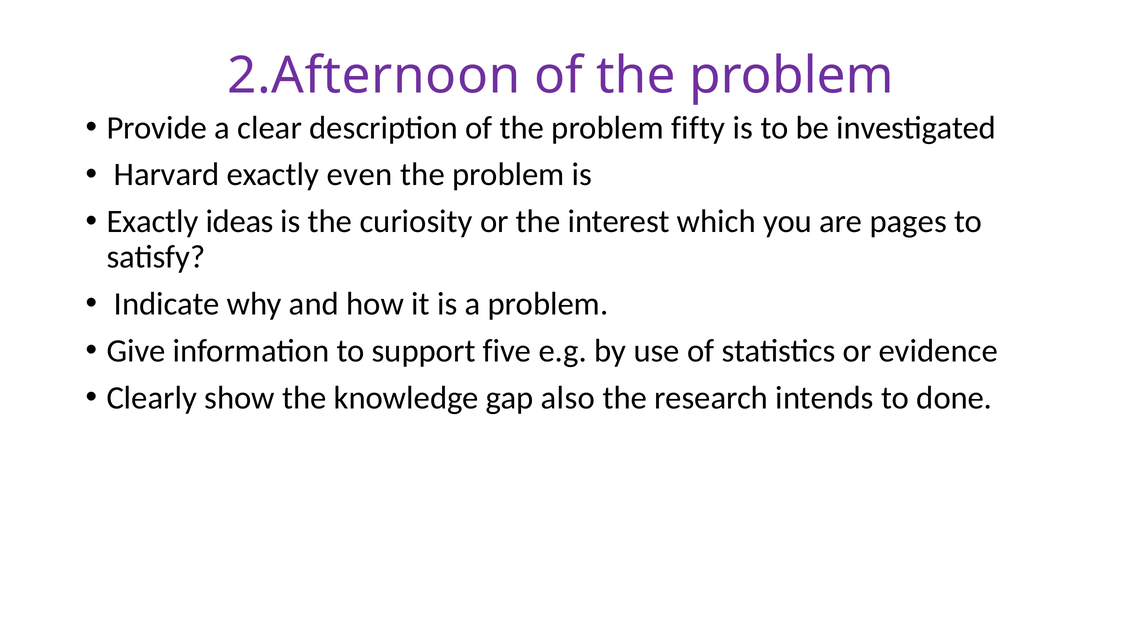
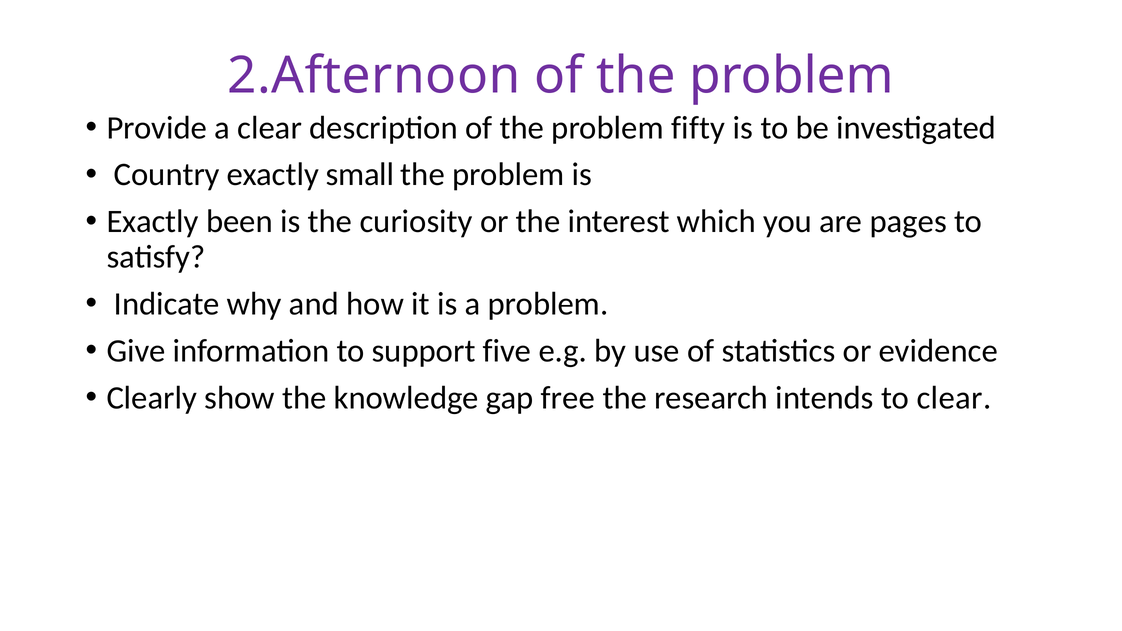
Harvard: Harvard -> Country (167, 175)
even: even -> small (360, 175)
ideas: ideas -> been (239, 222)
also: also -> free (568, 398)
to done: done -> clear (954, 398)
